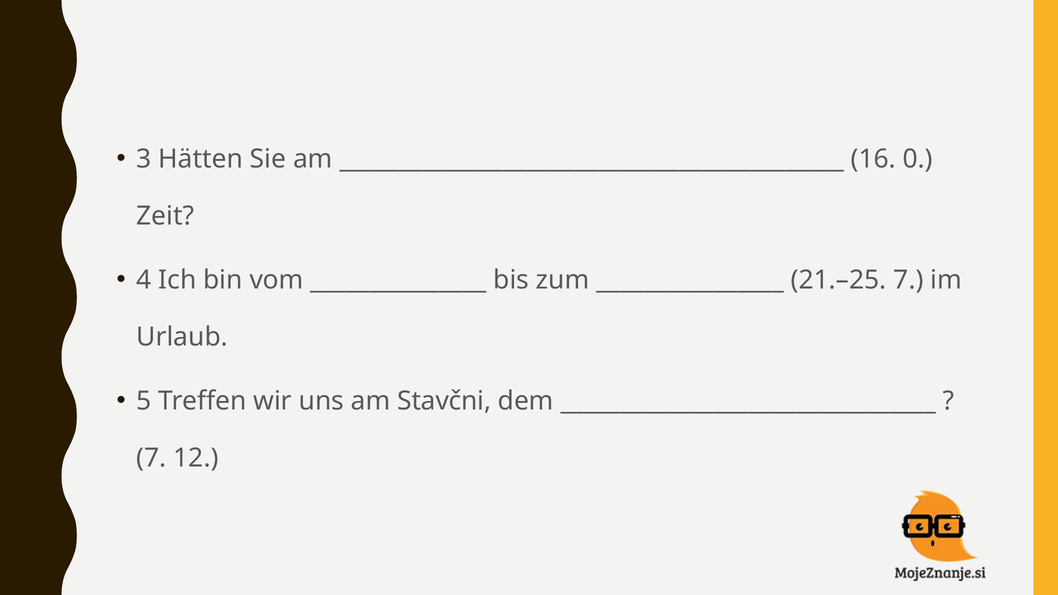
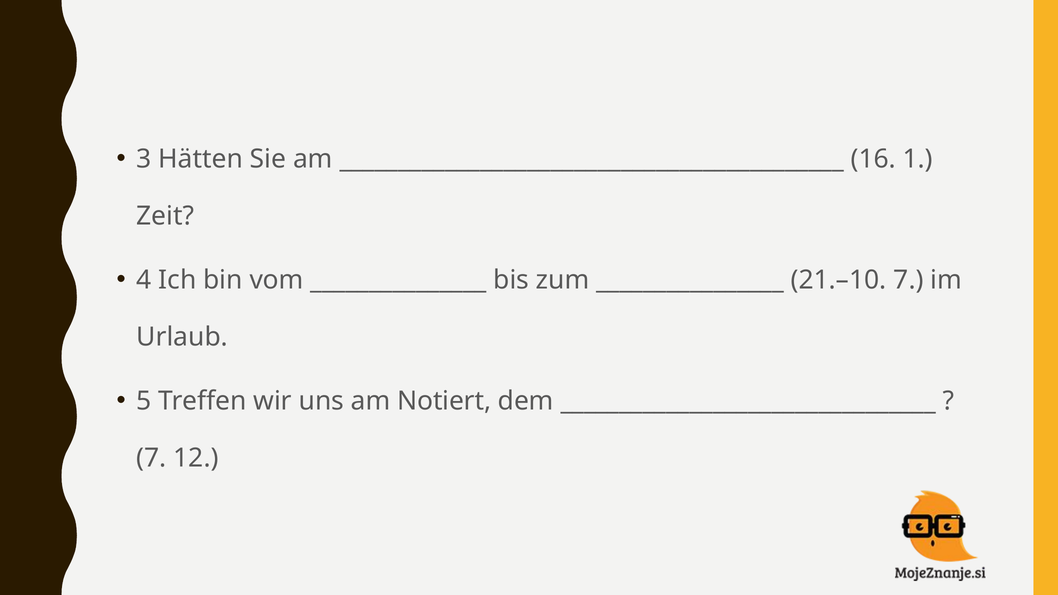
0: 0 -> 1 (918, 159)
21.–25: 21.–25 -> 21.–10 (839, 280)
Stavčni: Stavčni -> Notiert (444, 401)
